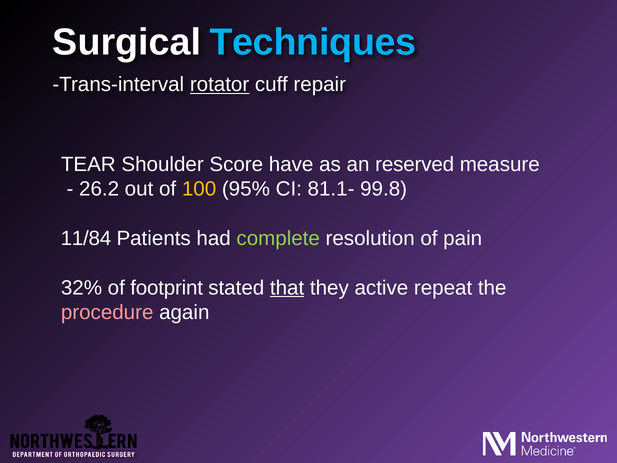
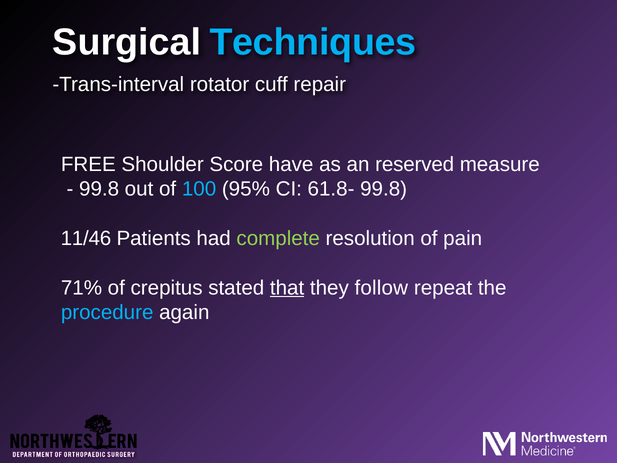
rotator underline: present -> none (220, 85)
TEAR: TEAR -> FREE (88, 164)
26.2: 26.2 -> 99.8 (99, 189)
100 colour: yellow -> light blue (199, 189)
81.1-: 81.1- -> 61.8- (331, 189)
11/84: 11/84 -> 11/46 (86, 238)
32%: 32% -> 71% (81, 288)
footprint: footprint -> crepitus (167, 288)
active: active -> follow (381, 288)
procedure colour: pink -> light blue (107, 312)
